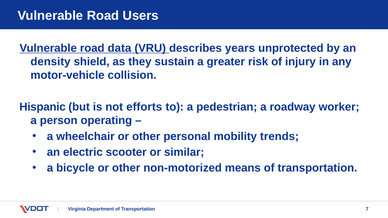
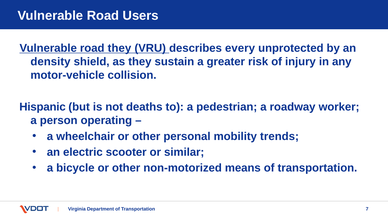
road data: data -> they (119, 48)
years: years -> every (240, 48)
efforts: efforts -> deaths (144, 107)
